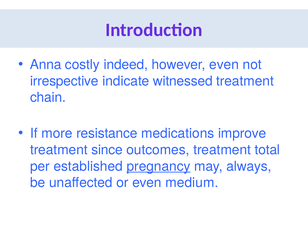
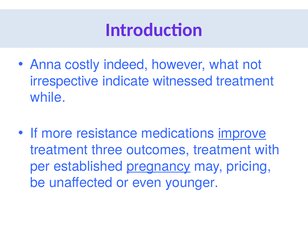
however even: even -> what (224, 65)
chain: chain -> while (48, 97)
improve underline: none -> present (242, 133)
since: since -> three (107, 150)
total: total -> with (267, 150)
always: always -> pricing (249, 166)
medium: medium -> younger (192, 183)
